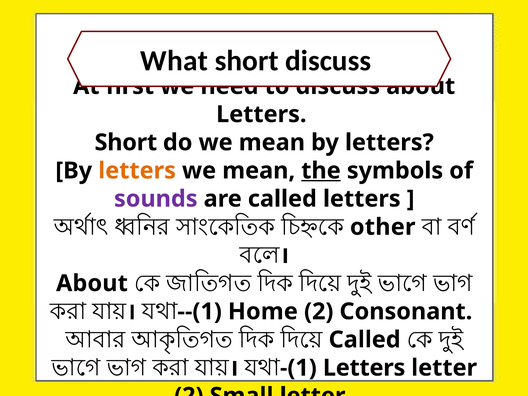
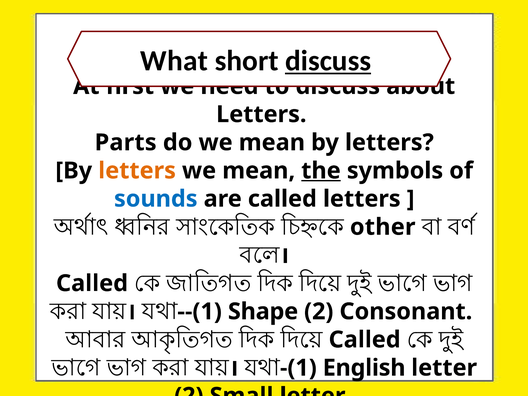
discuss underline: none -> present (328, 61)
Short: Short -> Parts (126, 143)
sounds colour: purple -> blue (156, 199)
About: About -> Called (92, 283)
Home: Home -> Shape (263, 312)
Letters: Letters -> English (364, 368)
